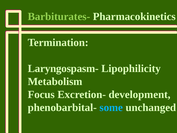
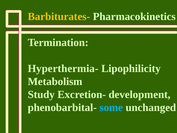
Barbiturates- colour: light green -> yellow (59, 16)
Laryngospasm-: Laryngospasm- -> Hyperthermia- (63, 68)
Focus: Focus -> Study (41, 94)
